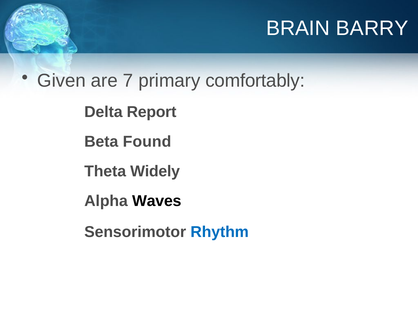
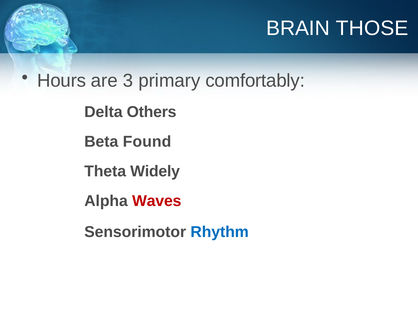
BARRY: BARRY -> THOSE (372, 28)
Given: Given -> Hours (62, 81)
7: 7 -> 3 (128, 81)
Report: Report -> Others (152, 112)
Waves colour: black -> red (157, 201)
